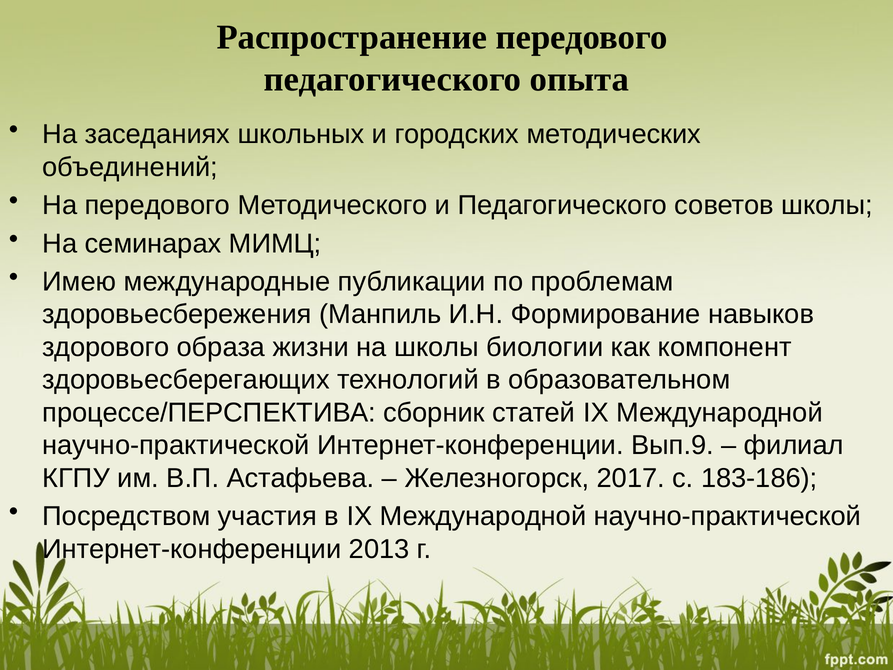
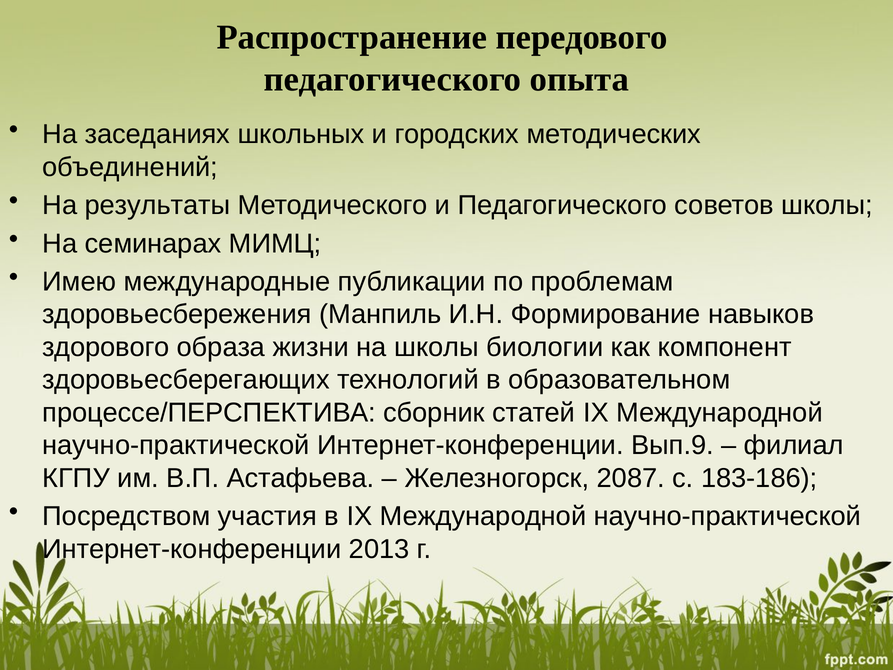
На передового: передового -> результаты (157, 205)
2017: 2017 -> 2087 (631, 478)
